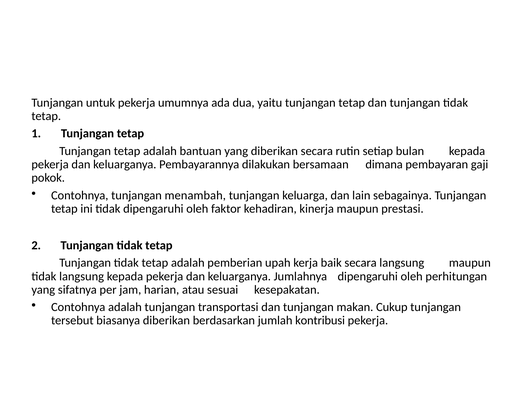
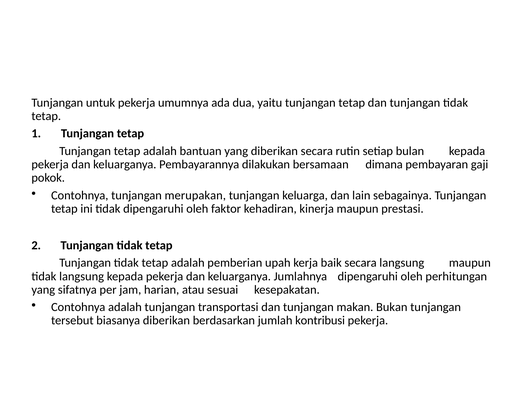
menambah: menambah -> merupakan (195, 195)
Cukup: Cukup -> Bukan (392, 307)
